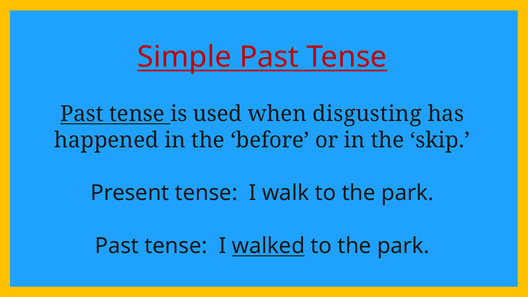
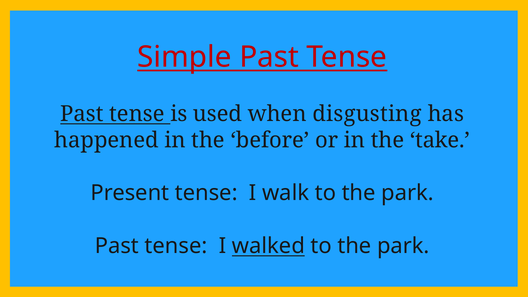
skip: skip -> take (440, 140)
